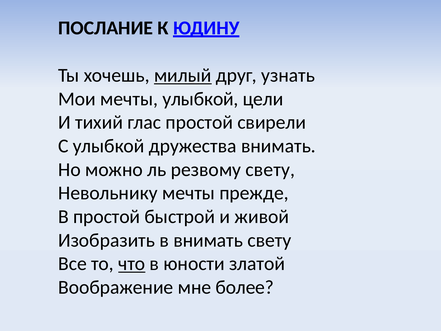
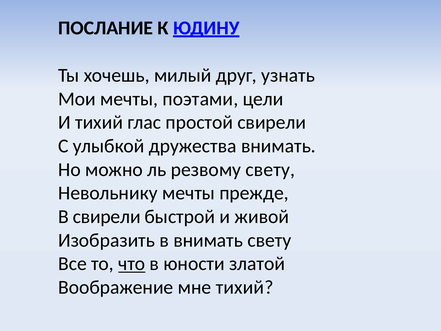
милый underline: present -> none (183, 75)
мечты улыбкой: улыбкой -> поэтами (200, 99)
В простой: простой -> свирели (107, 217)
мне более: более -> тихий (245, 287)
